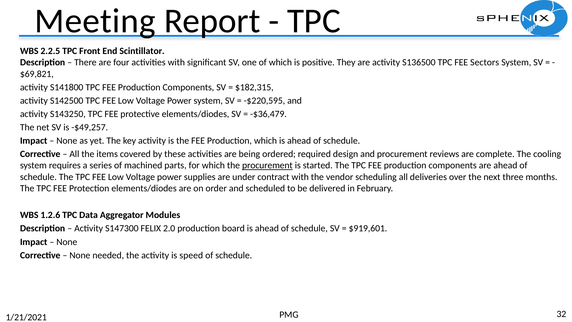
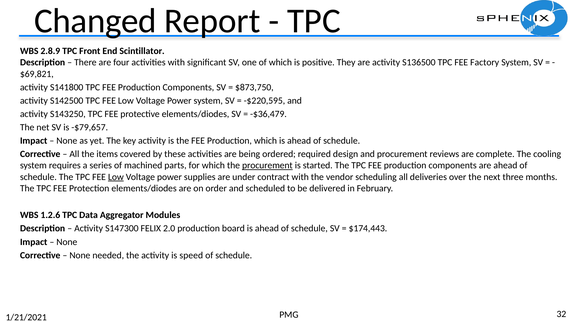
Meeting: Meeting -> Changed (95, 21)
2.2.5: 2.2.5 -> 2.8.9 (50, 51)
Sectors: Sectors -> Factory (485, 62)
$182,315: $182,315 -> $873,750 (254, 87)
-$49,257: -$49,257 -> -$79,657 (90, 127)
Low underline: none -> present (116, 177)
$919,601: $919,601 -> $174,443 (368, 228)
